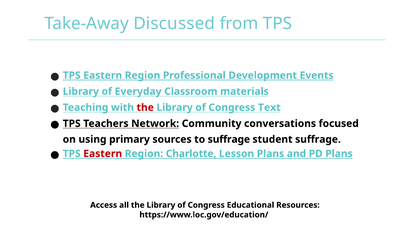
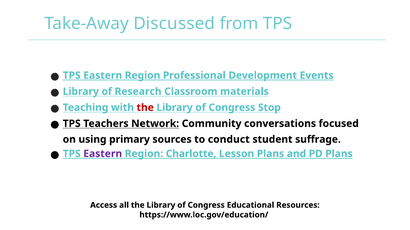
Everyday: Everyday -> Research (138, 92)
Text: Text -> Stop (269, 108)
to suffrage: suffrage -> conduct (229, 140)
Eastern colour: red -> purple (103, 154)
